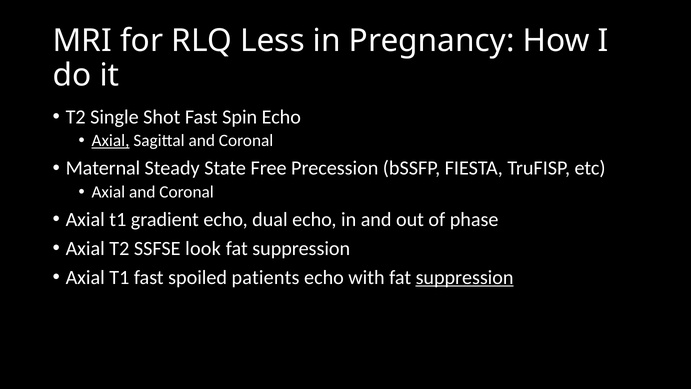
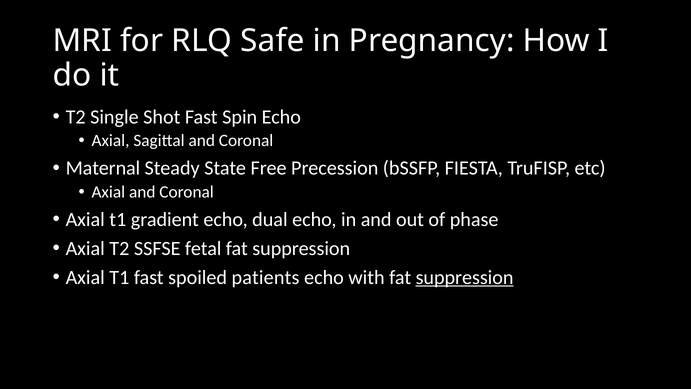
Less: Less -> Safe (272, 41)
Axial underline: present -> none (110, 141)
look: look -> fetal (203, 248)
